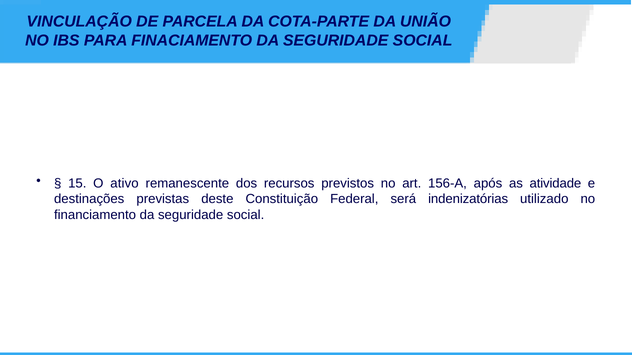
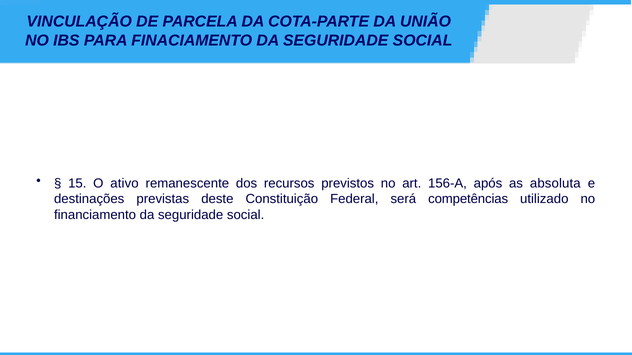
atividade: atividade -> absoluta (555, 184)
indenizatórias: indenizatórias -> competências (468, 199)
